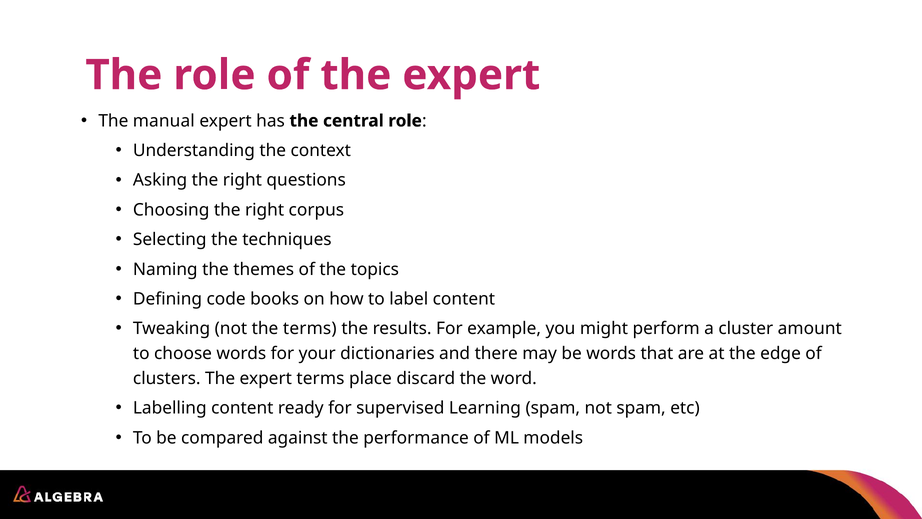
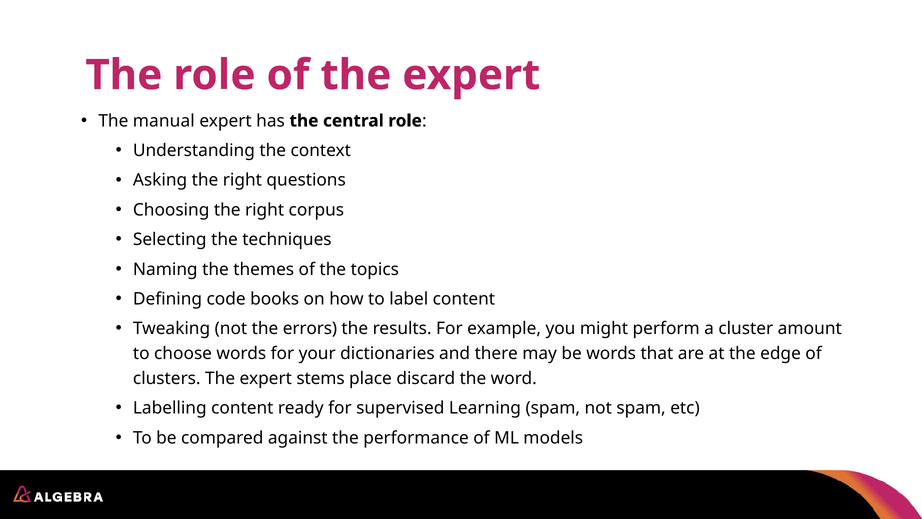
the terms: terms -> errors (310, 328)
expert terms: terms -> stems (321, 378)
